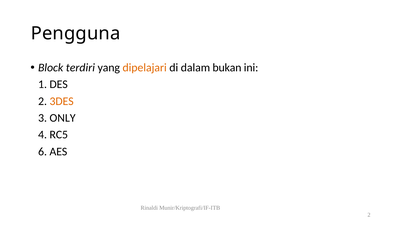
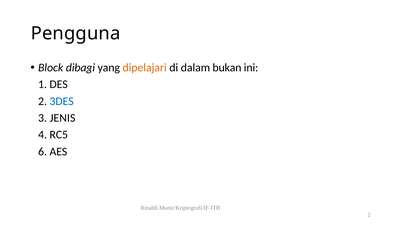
terdiri: terdiri -> dibagi (80, 68)
3DES colour: orange -> blue (62, 101)
ONLY: ONLY -> JENIS (63, 118)
